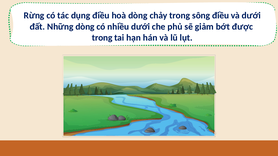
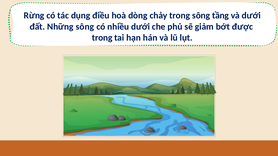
sông điều: điều -> tầng (221, 16)
Những dòng: dòng -> sông (85, 27)
